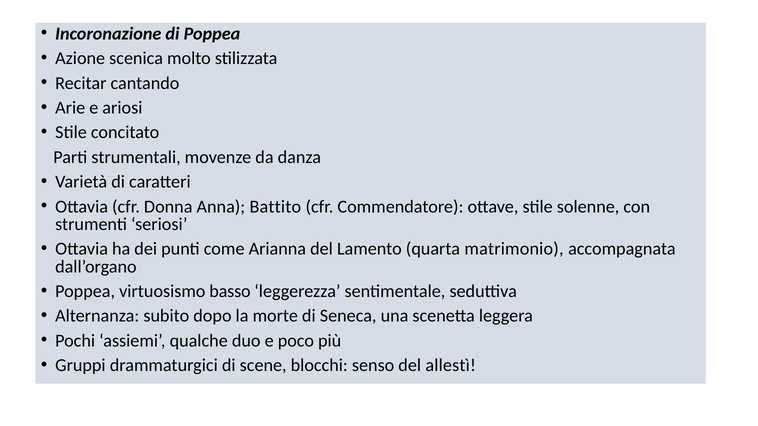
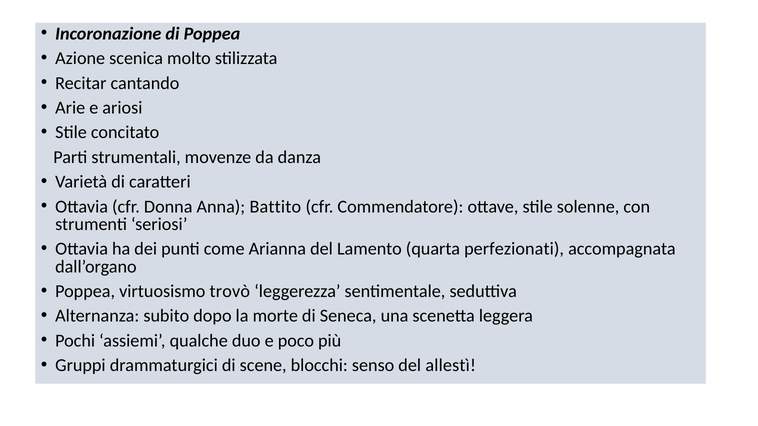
matrimonio: matrimonio -> perfezionati (514, 249)
basso: basso -> trovò (230, 292)
